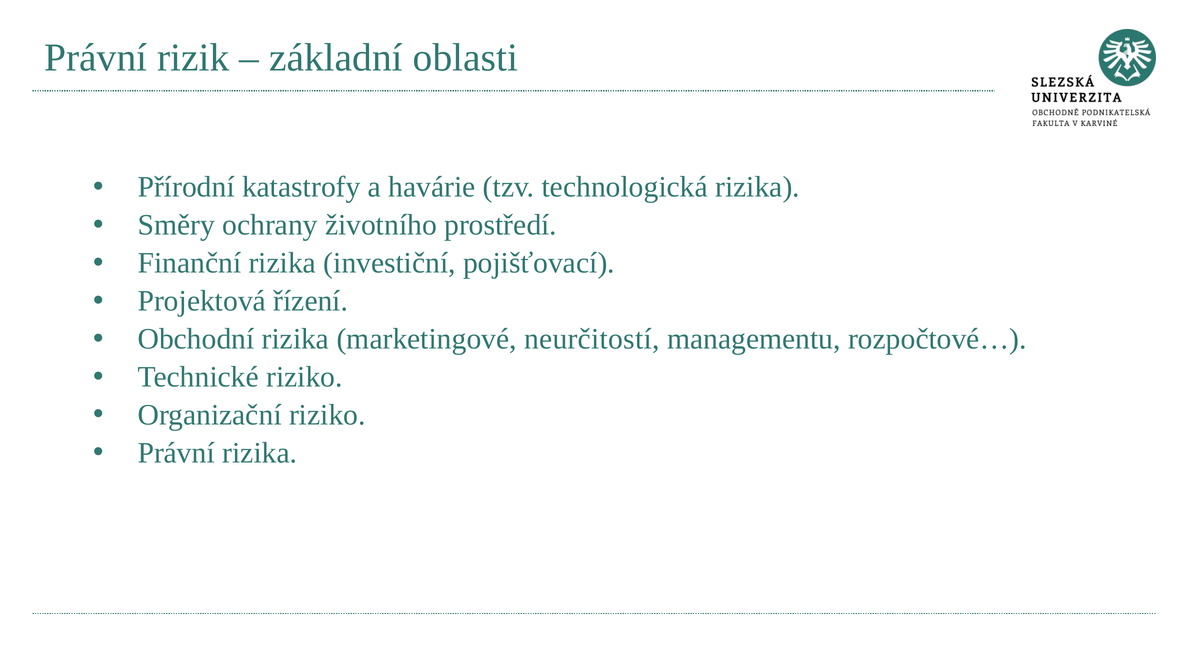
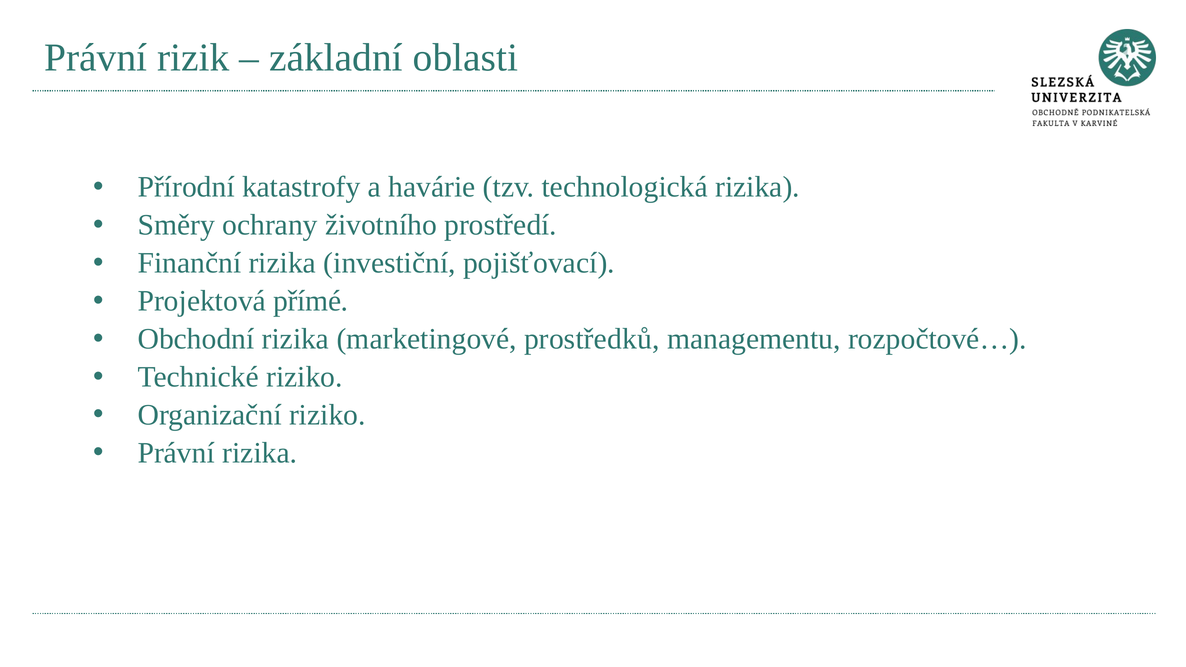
řízení: řízení -> přímé (311, 301)
neurčitostí: neurčitostí -> prostředků (592, 339)
